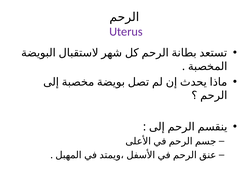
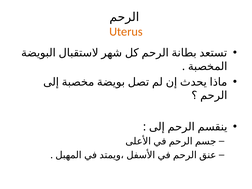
Uterus colour: purple -> orange (126, 32)
